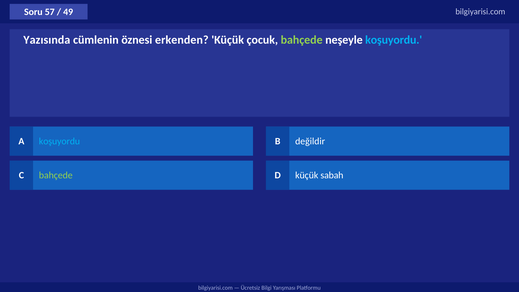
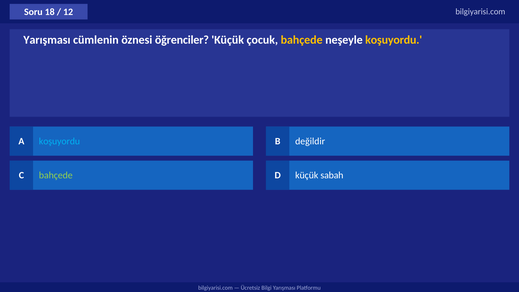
57: 57 -> 18 (50, 12)
49: 49 -> 12 (68, 12)
Yazısında: Yazısında -> Yarışması (47, 40)
erkenden: erkenden -> öğrenciler (182, 40)
bahçede colour: light green -> yellow (302, 40)
koşuyordu colour: light blue -> yellow (394, 40)
